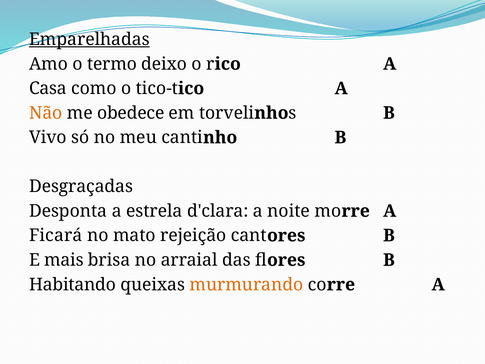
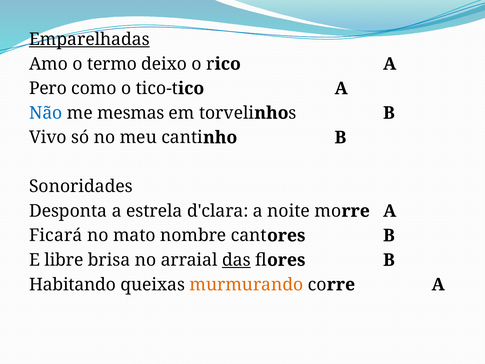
Casa: Casa -> Pero (48, 88)
Não colour: orange -> blue (46, 113)
obedece: obedece -> mesmas (131, 113)
Desgraçadas: Desgraçadas -> Sonoridades (81, 186)
rejeição: rejeição -> nombre (193, 235)
mais: mais -> libre (64, 260)
das underline: none -> present (236, 260)
